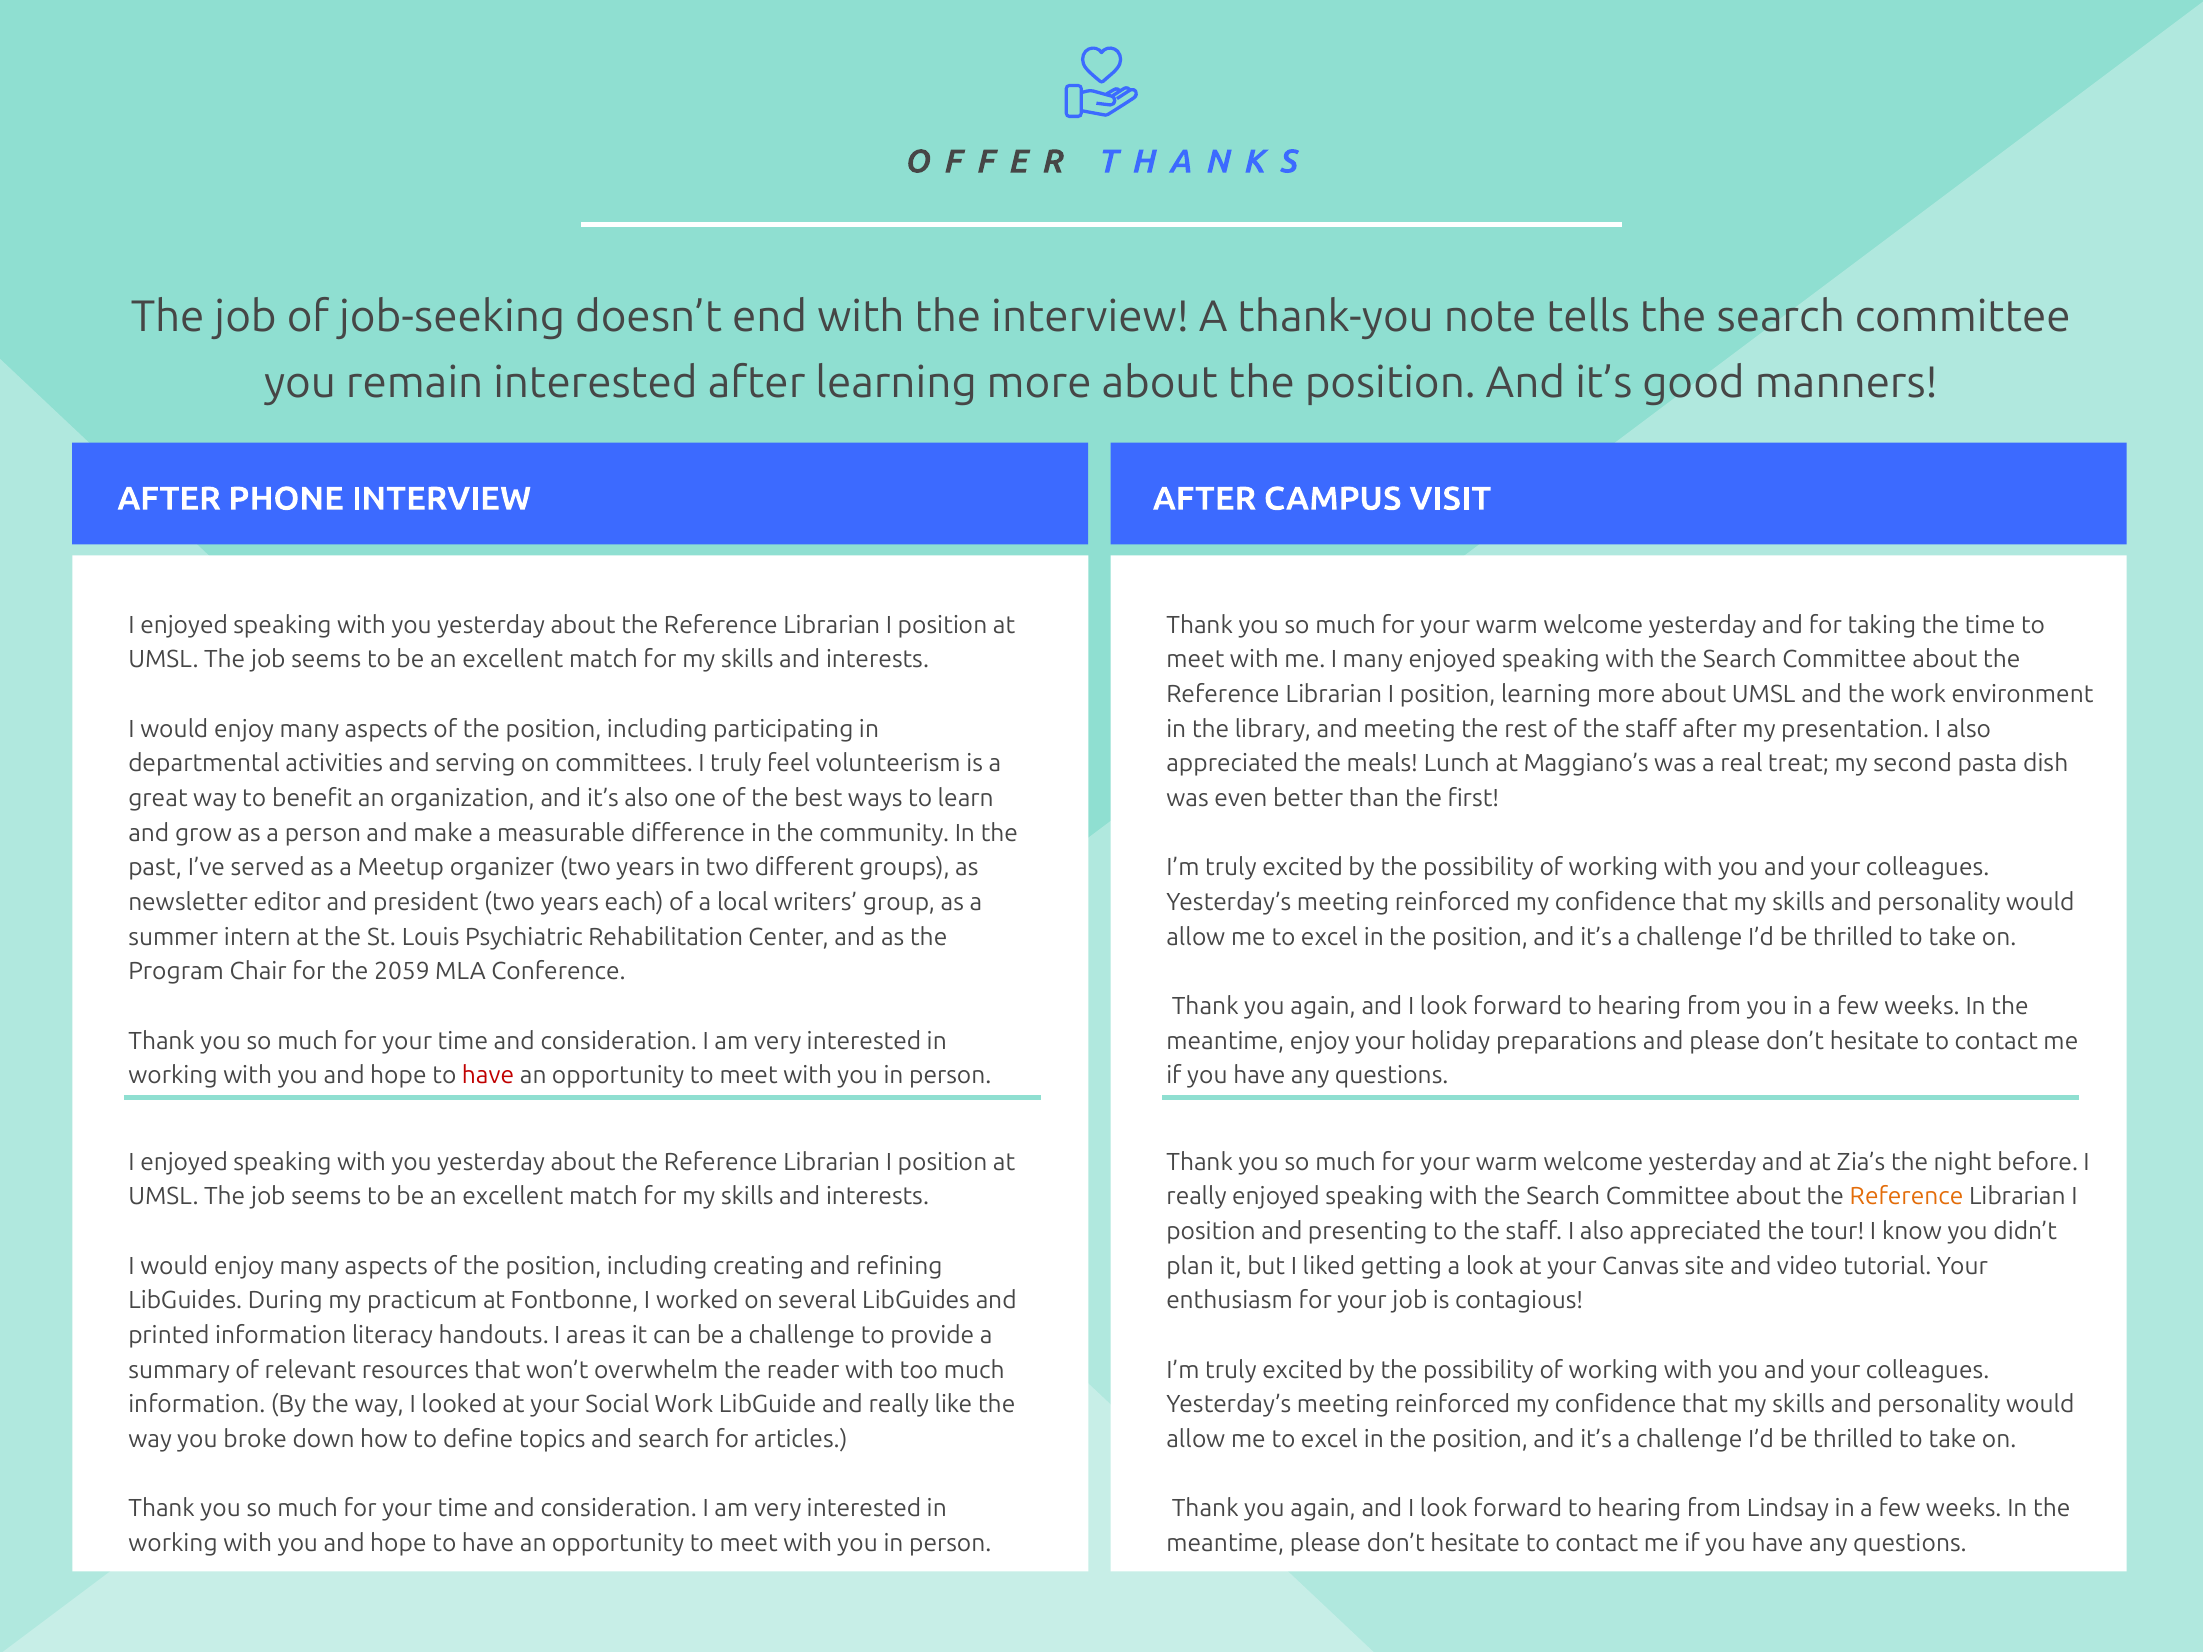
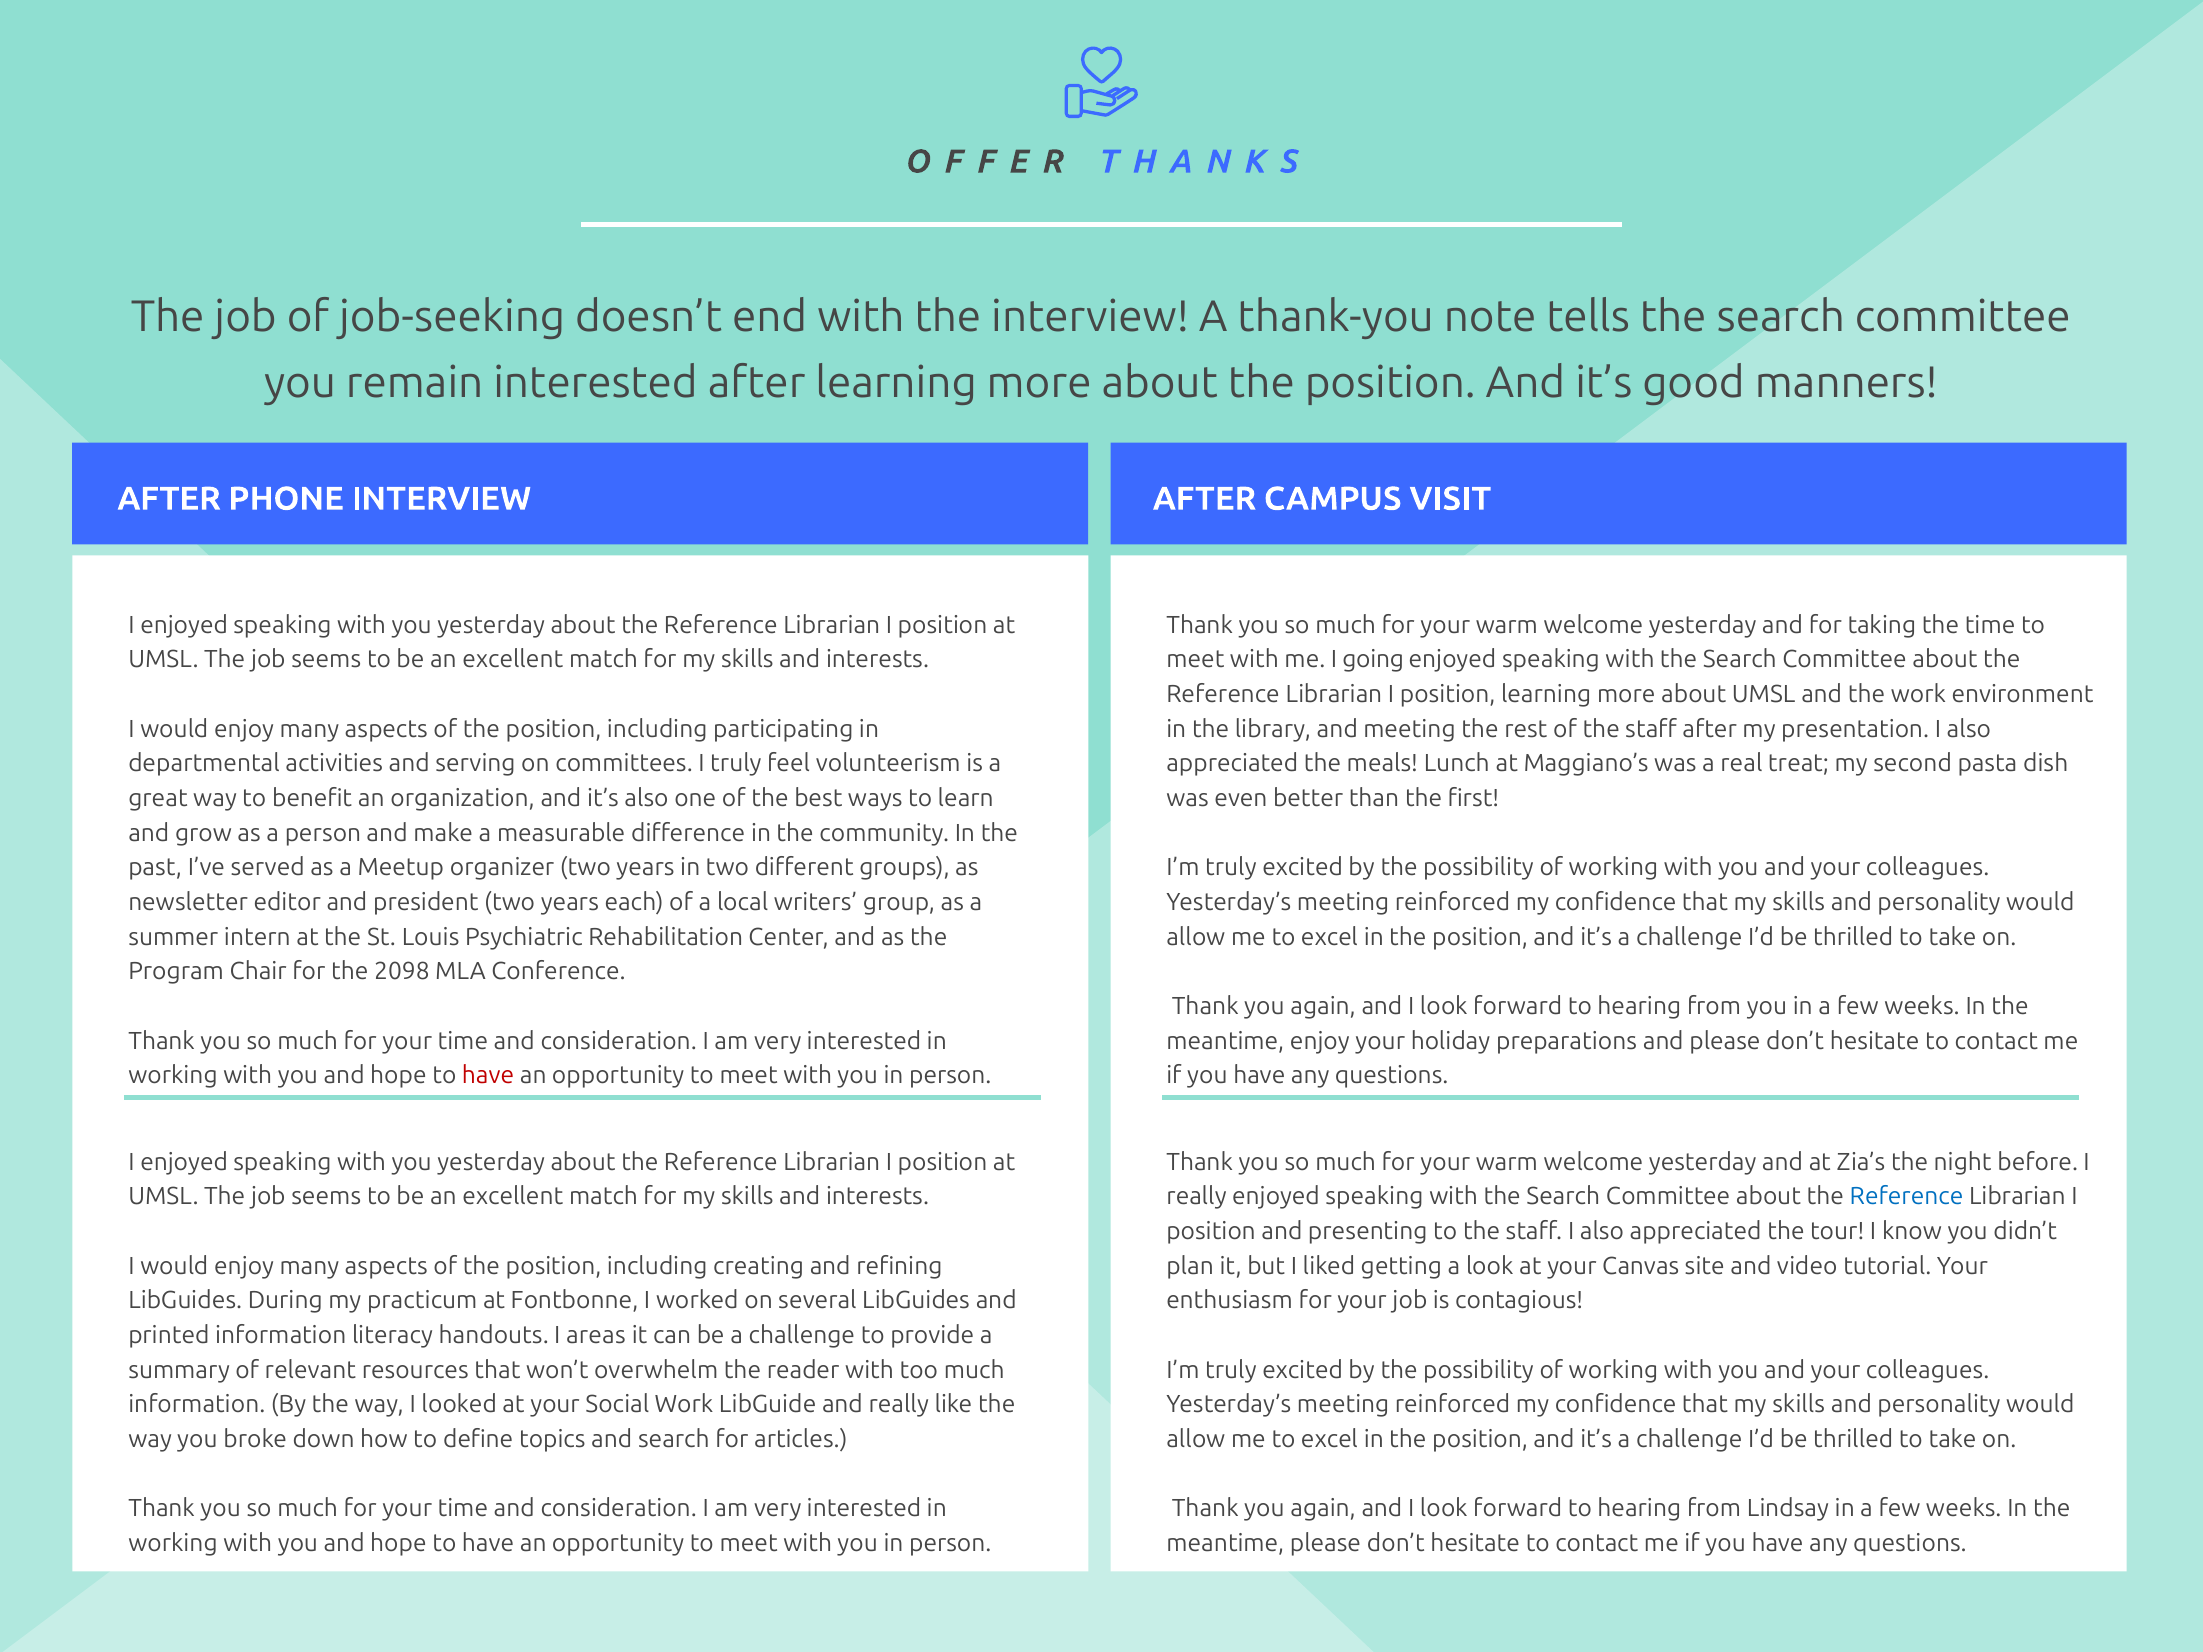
I many: many -> going (1373, 660)
2059: 2059 -> 2098 (402, 972)
Reference colour: orange -> blue (1907, 1197)
